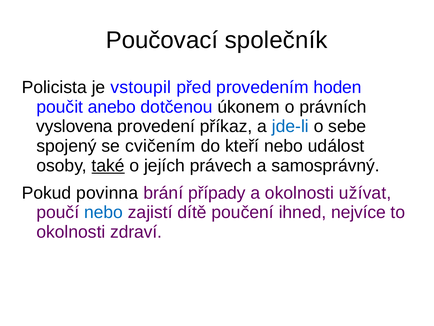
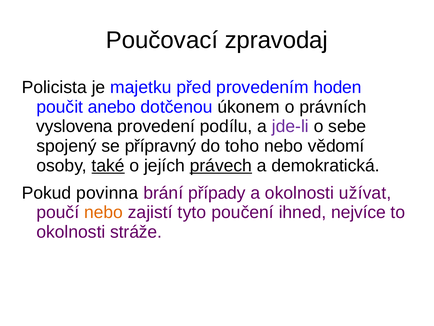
společník: společník -> zpravodaj (276, 40)
vstoupil: vstoupil -> majetku (141, 87)
příkaz: příkaz -> podílu (226, 126)
jde-li colour: blue -> purple (290, 126)
cvičením: cvičením -> přípravný (161, 146)
kteří: kteří -> toho (242, 146)
událost: událost -> vědomí (336, 146)
právech underline: none -> present (221, 165)
samosprávný: samosprávný -> demokratická (326, 165)
nebo colour: blue -> orange (104, 212)
dítě: dítě -> tyto (192, 212)
zdraví: zdraví -> stráže (136, 232)
